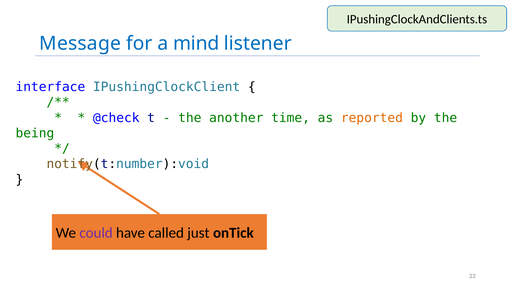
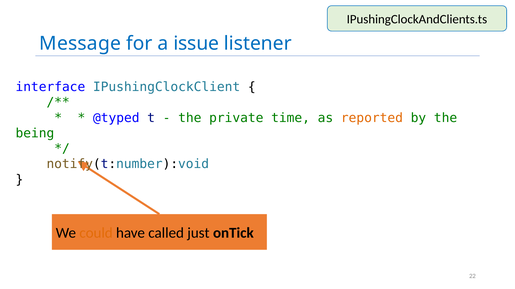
mind: mind -> issue (196, 43)
@check: @check -> @typed (116, 118)
another: another -> private (236, 118)
could colour: purple -> orange (96, 234)
